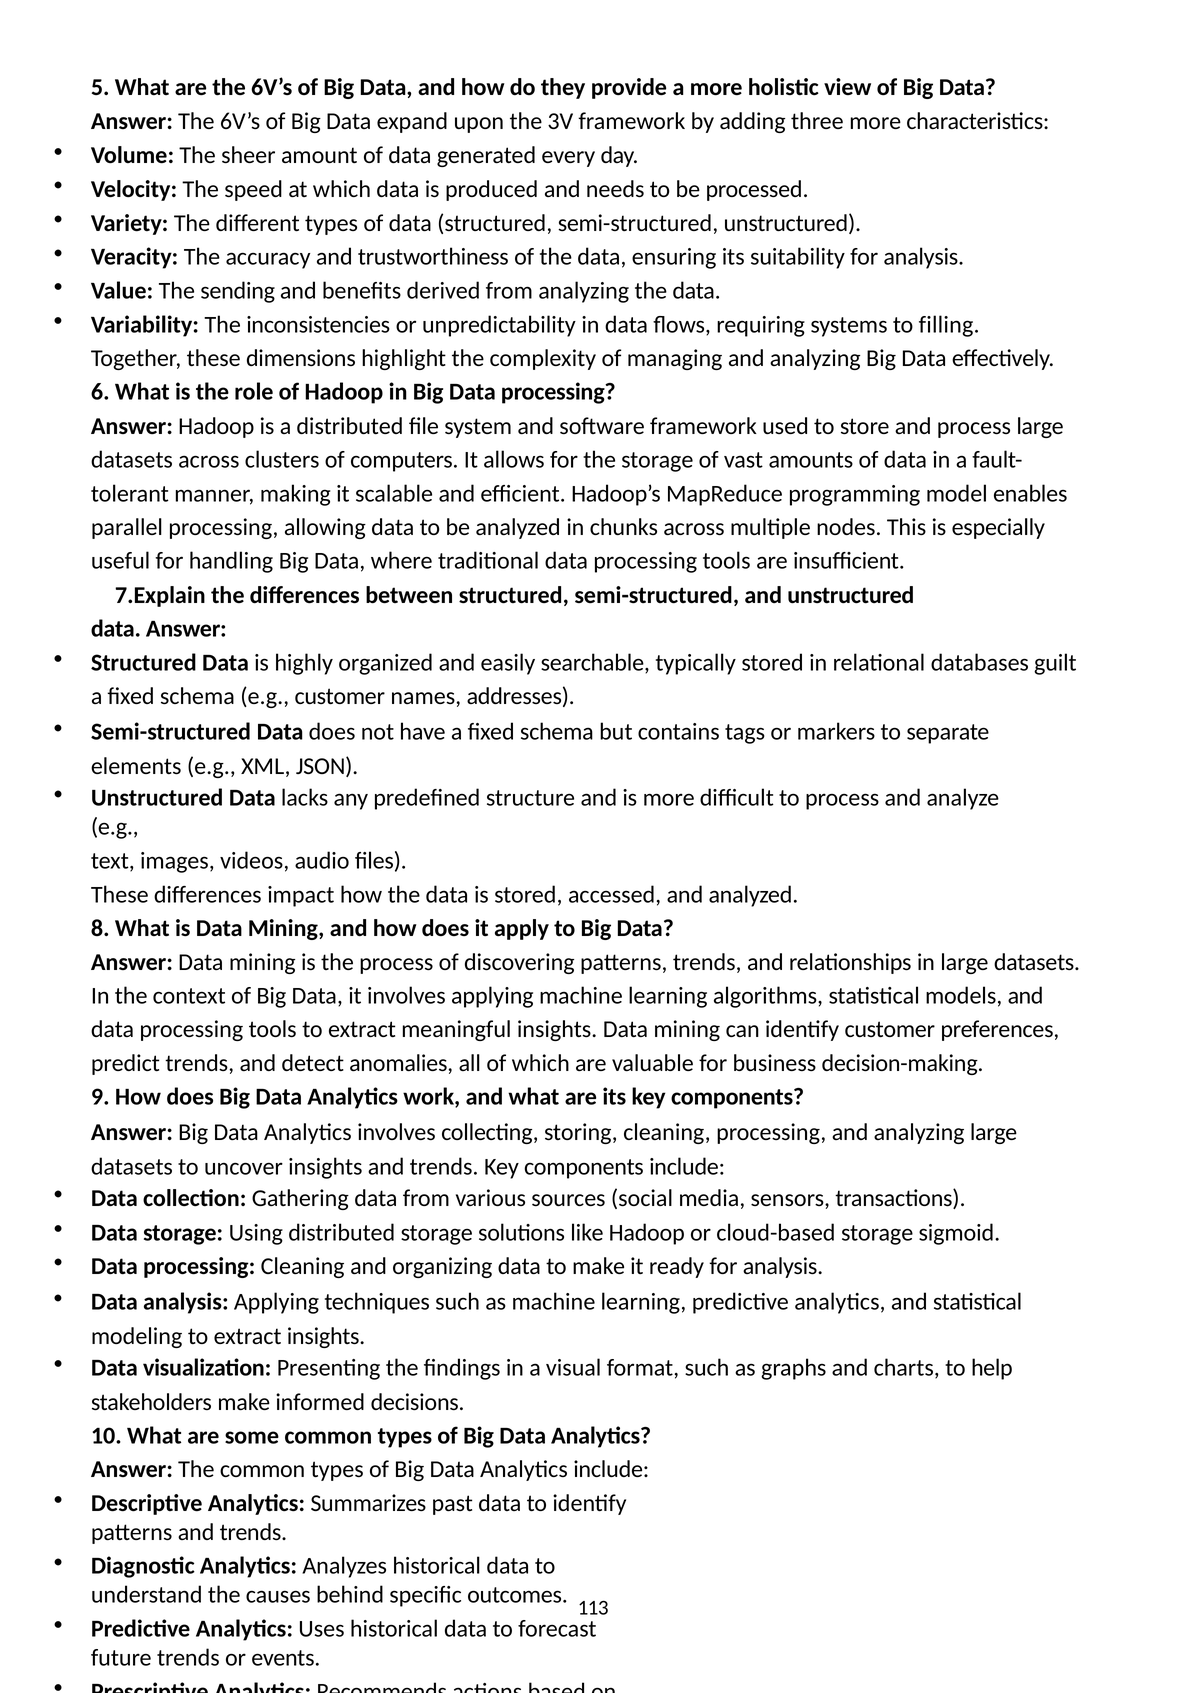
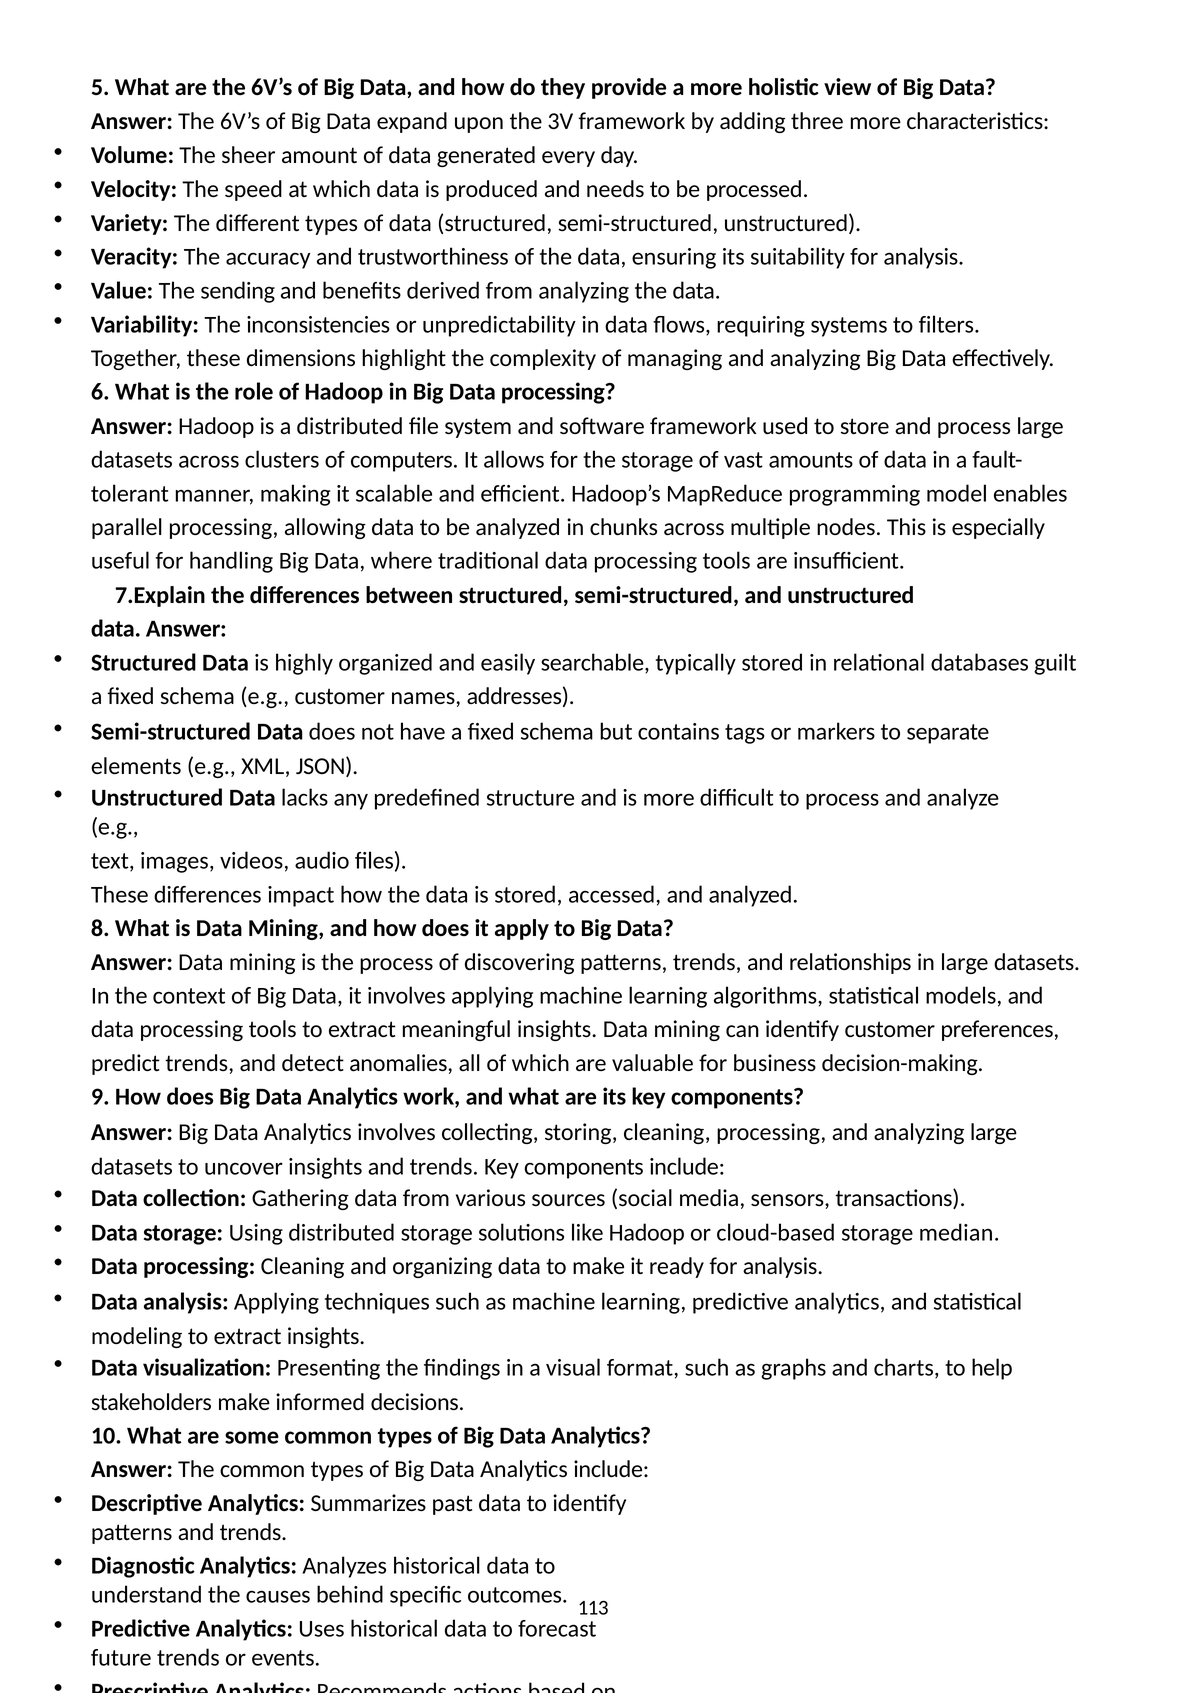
filling: filling -> filters (949, 325)
sigmoid: sigmoid -> median (959, 1232)
